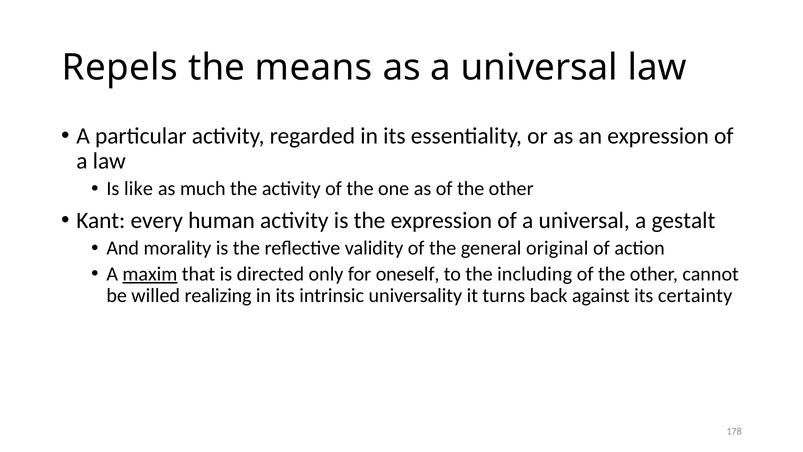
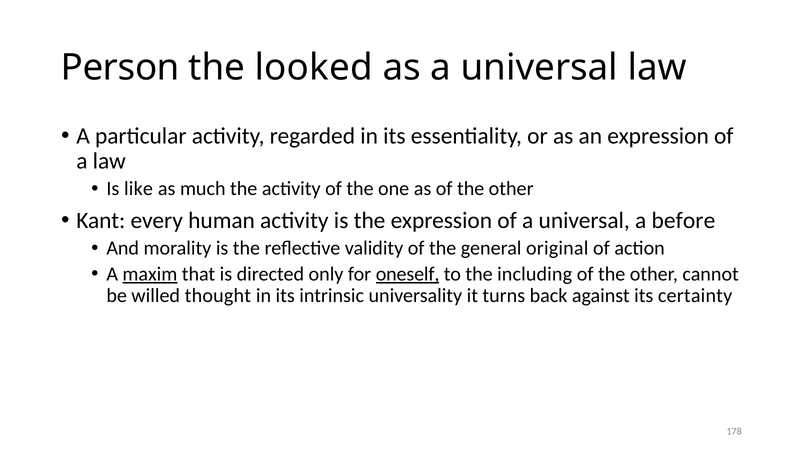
Repels: Repels -> Person (120, 67)
means: means -> looked (314, 67)
gestalt: gestalt -> before (683, 220)
oneself underline: none -> present (408, 274)
realizing: realizing -> thought (218, 296)
